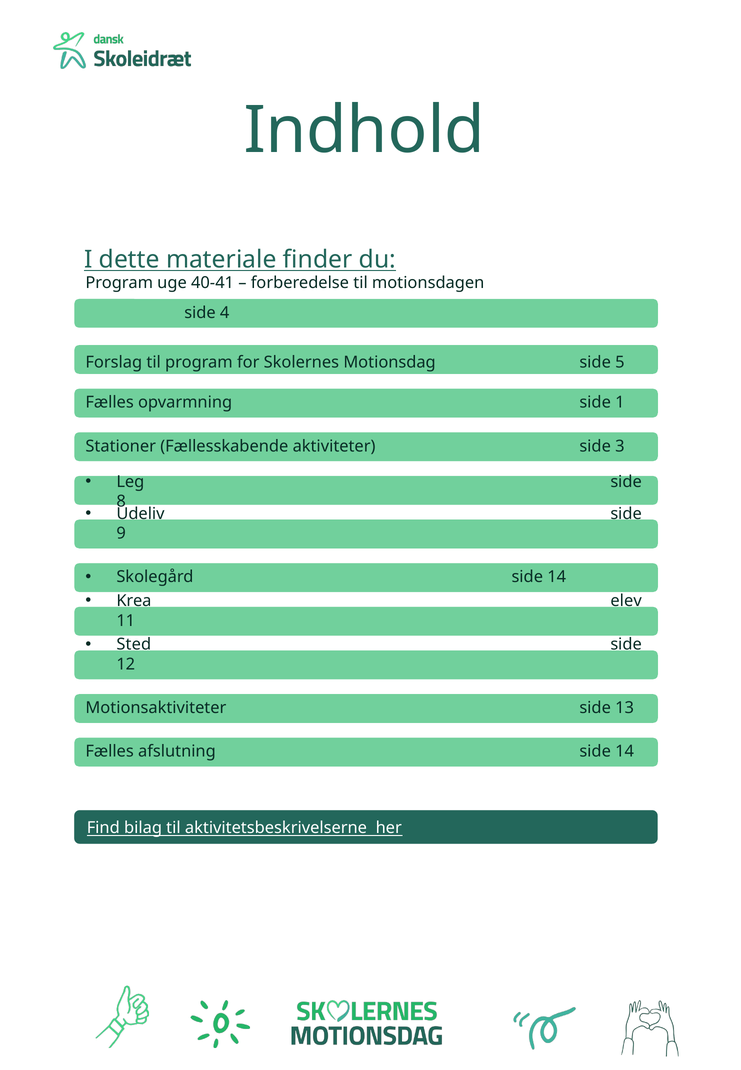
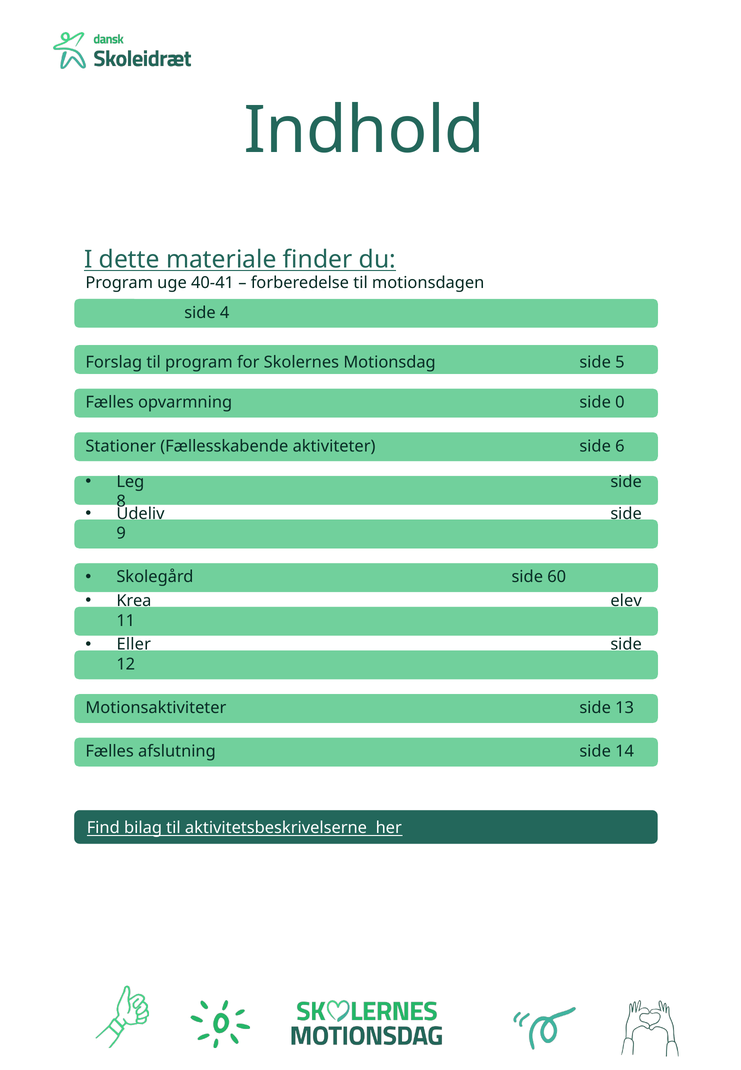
1: 1 -> 0 (620, 403)
3: 3 -> 6 (620, 446)
Skolegård side 14: 14 -> 60 (557, 577)
Sted: Sted -> Eller (134, 645)
